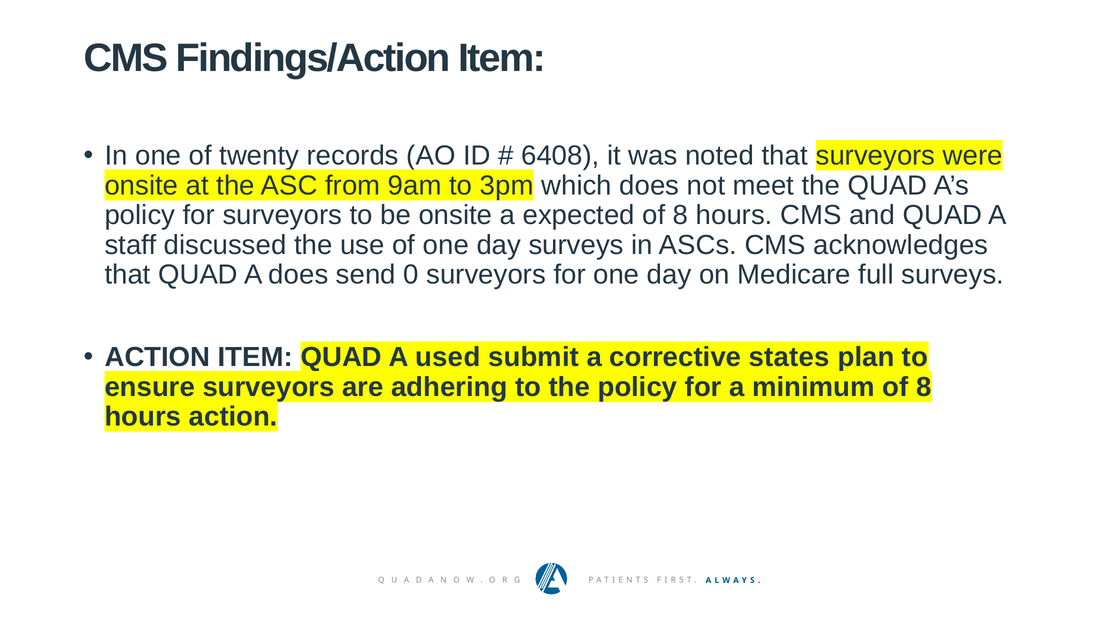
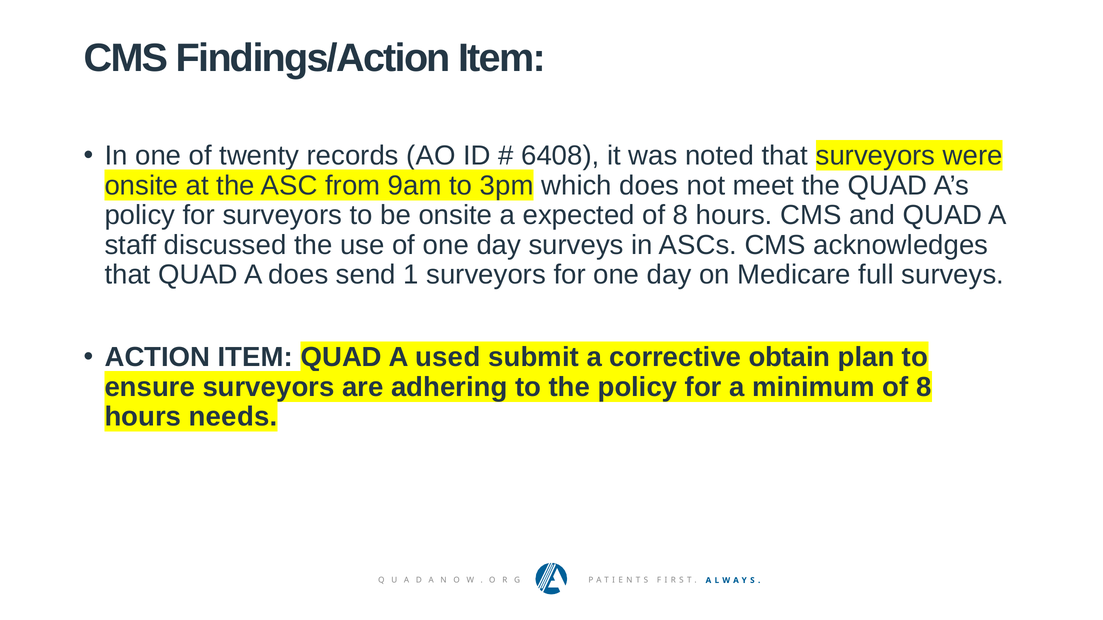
0: 0 -> 1 (411, 275)
states: states -> obtain (790, 357)
hours action: action -> needs (233, 417)
